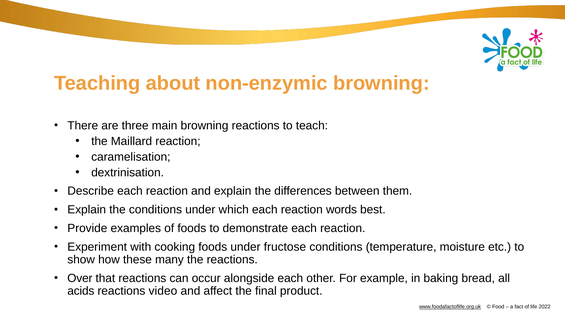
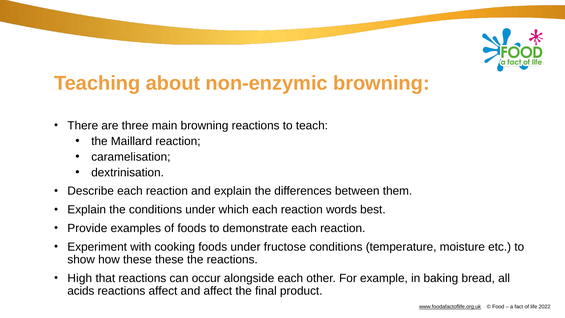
these many: many -> these (169, 259)
Over: Over -> High (80, 278)
reactions video: video -> affect (163, 291)
